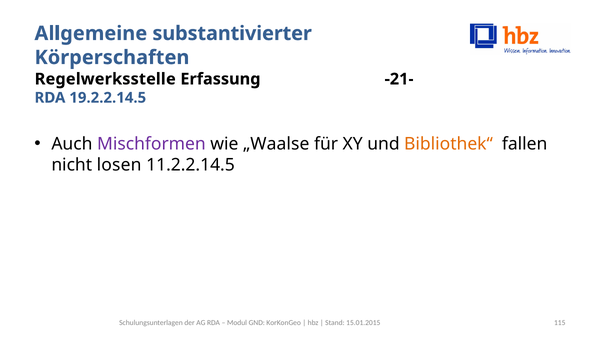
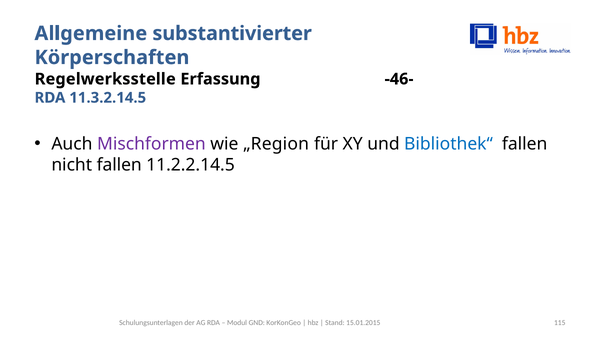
-21-: -21- -> -46- (399, 79)
19.2.2.14.5: 19.2.2.14.5 -> 11.3.2.14.5 (108, 98)
„Waalse: „Waalse -> „Region (276, 144)
Bibliothek“ colour: orange -> blue (448, 144)
nicht losen: losen -> fallen (119, 165)
